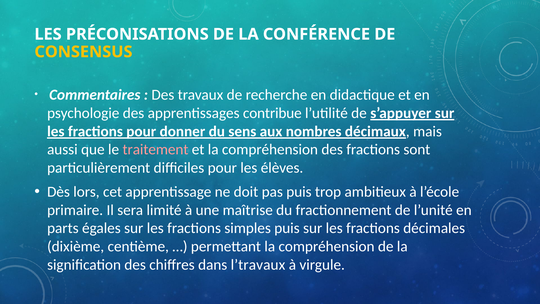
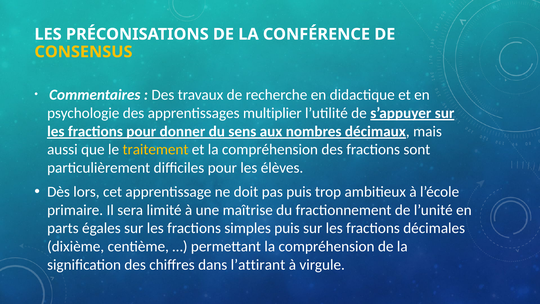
contribue: contribue -> multiplier (272, 113)
traitement colour: pink -> yellow (155, 150)
l’travaux: l’travaux -> l’attirant (258, 265)
